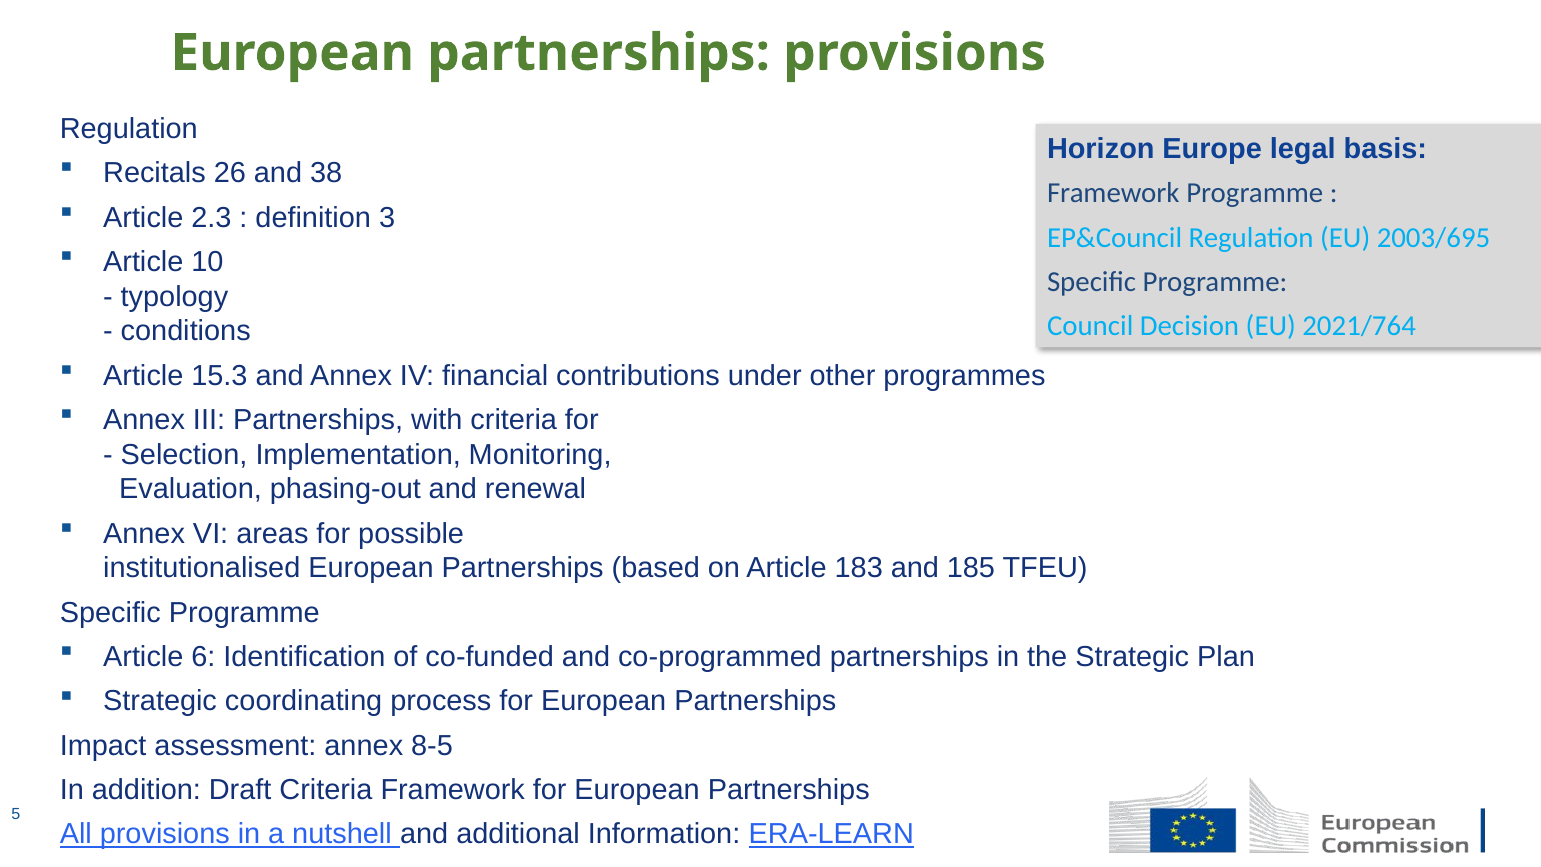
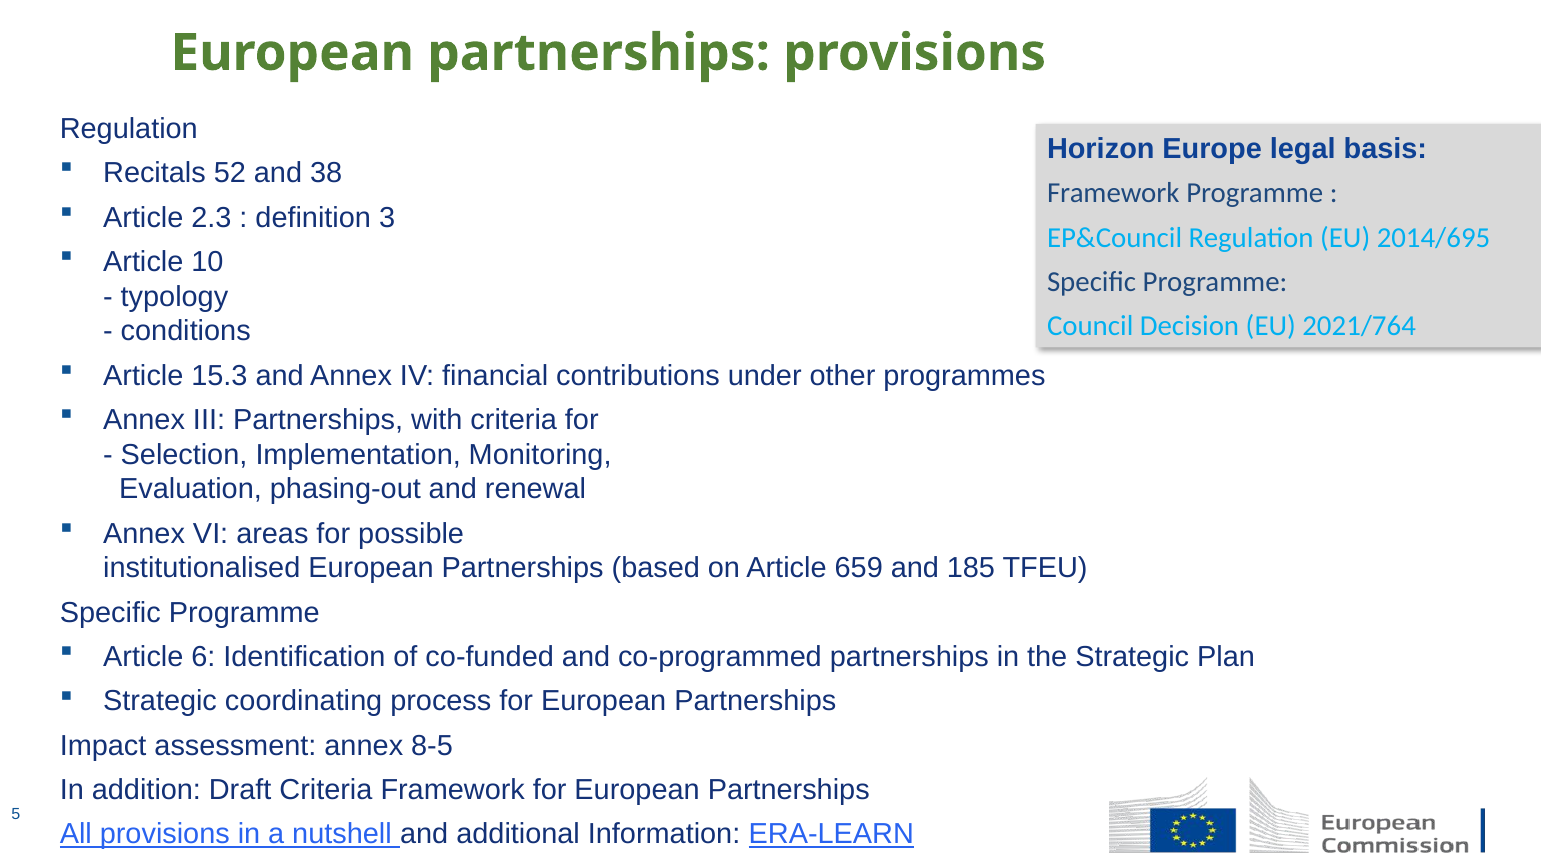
26: 26 -> 52 (230, 173)
2003/695: 2003/695 -> 2014/695 (1434, 238)
183: 183 -> 659 (859, 568)
